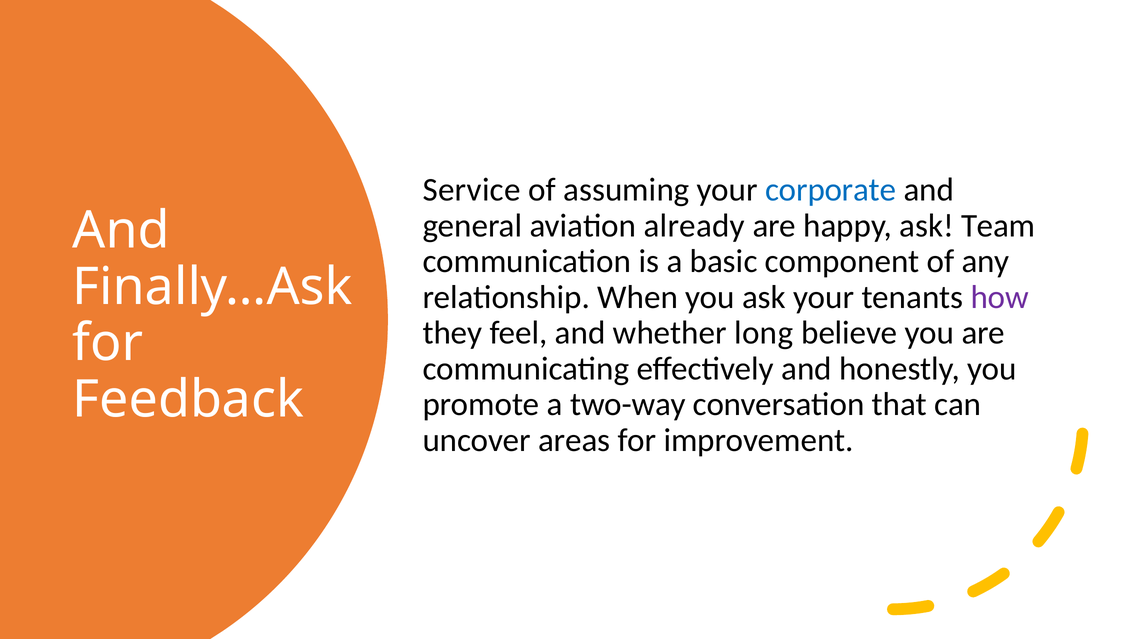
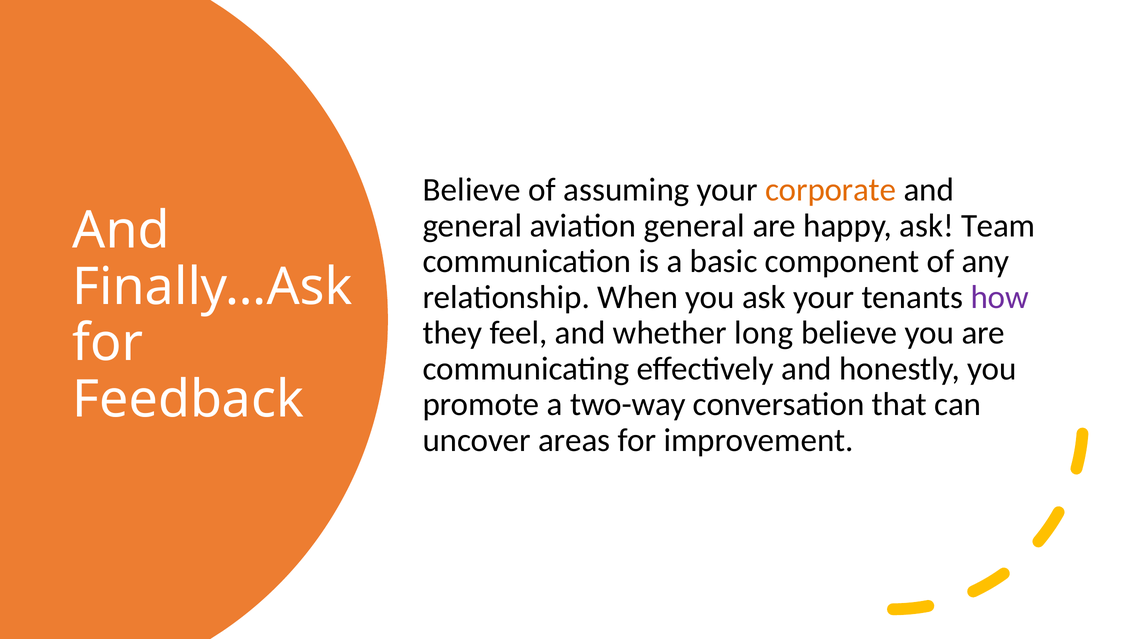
Service: Service -> Believe (472, 190)
corporate colour: blue -> orange (831, 190)
aviation already: already -> general (694, 226)
